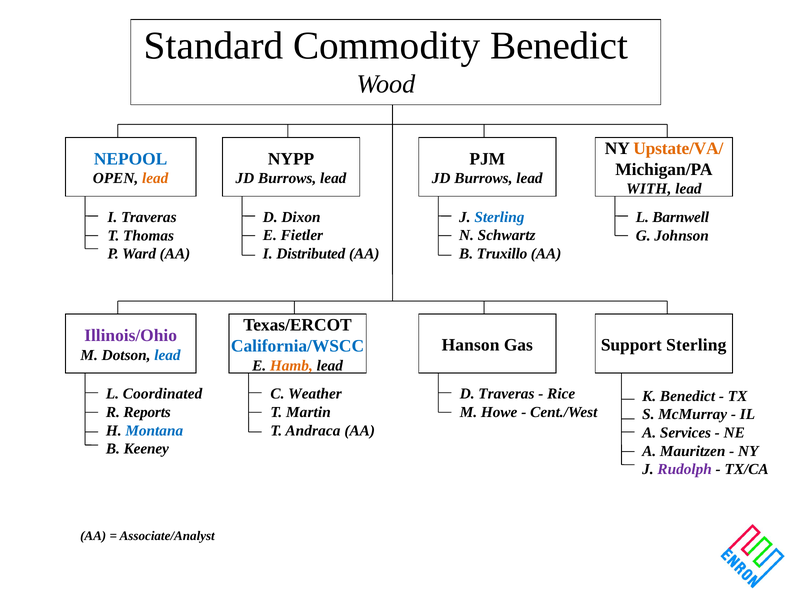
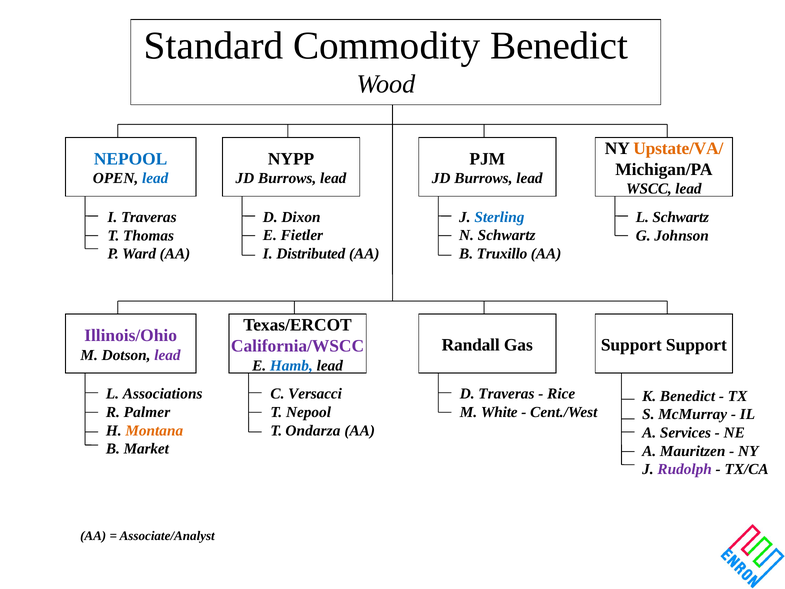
lead colour: orange -> blue (155, 178)
WITH: WITH -> WSCC (649, 189)
L Barnwell: Barnwell -> Schwartz (681, 217)
Hanson: Hanson -> Randall (471, 345)
Support Sterling: Sterling -> Support (696, 345)
California/WSCC colour: blue -> purple (298, 346)
lead colour: blue -> purple (167, 355)
Hamb colour: orange -> blue (291, 365)
Coordinated: Coordinated -> Associations (163, 394)
Weather: Weather -> Versacci (315, 394)
Reports: Reports -> Palmer (147, 412)
T Martin: Martin -> Nepool (309, 412)
Howe: Howe -> White (499, 412)
Montana colour: blue -> orange (154, 430)
Andraca: Andraca -> Ondarza (313, 430)
Keeney: Keeney -> Market (146, 449)
